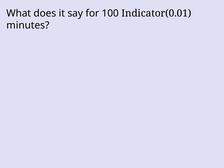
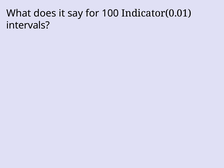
minutes: minutes -> intervals (28, 25)
